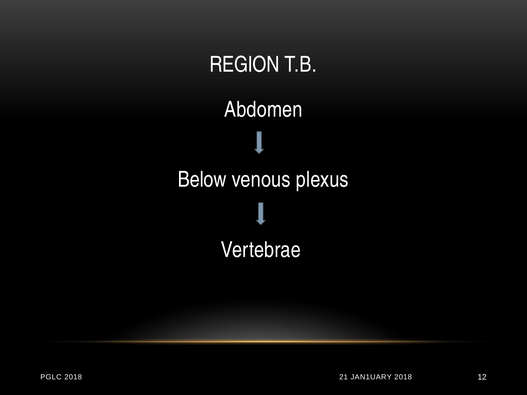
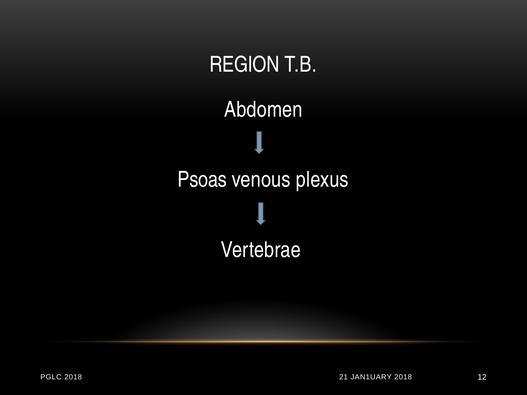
Below: Below -> Psoas (202, 180)
